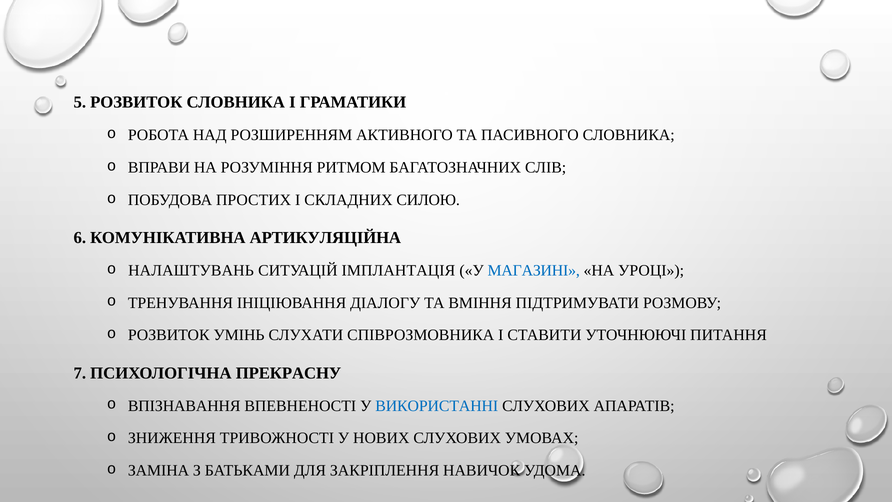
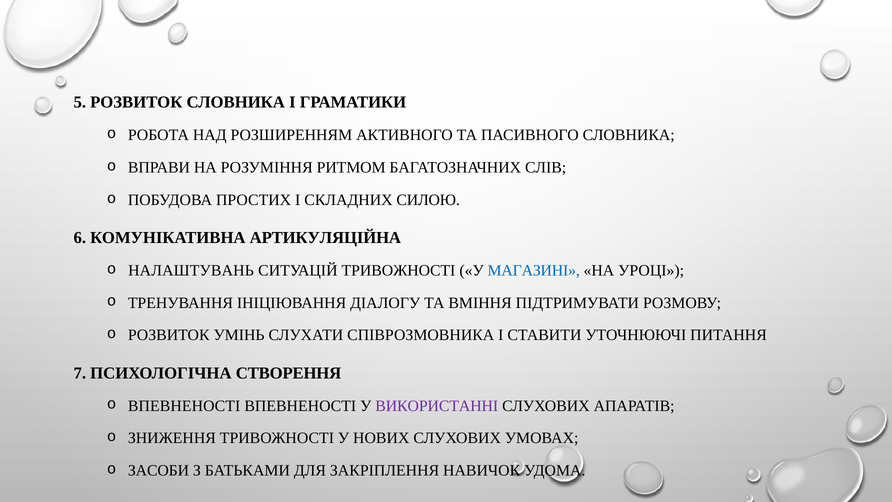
СИТУАЦІЙ ІМПЛАНТАЦІЯ: ІМПЛАНТАЦІЯ -> ТРИВОЖНОСТІ (398, 270)
ПРЕКРАСНУ: ПРЕКРАСНУ -> СТВОРЕННЯ (289, 373)
ВПІЗНАВАННЯ: ВПІЗНАВАННЯ -> ВПЕВНЕНОСТІ (184, 406)
ВИКОРИСТАННІ colour: blue -> purple (437, 406)
ЗАМІНА: ЗАМІНА -> ЗАСОБИ (159, 470)
